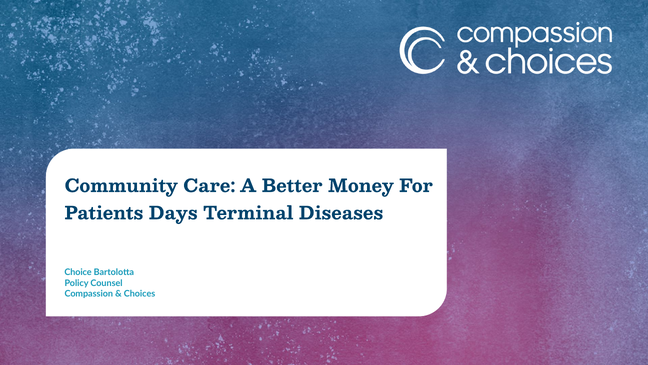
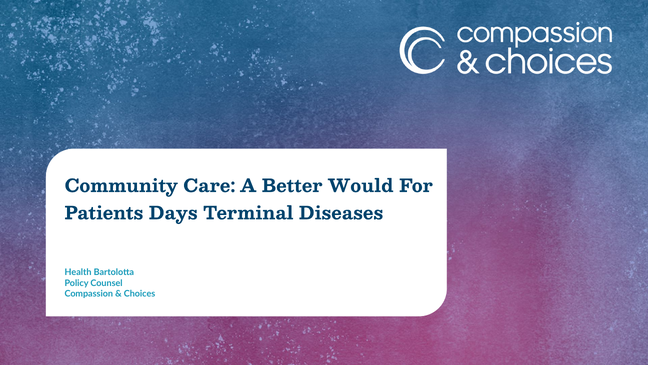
Money: Money -> Would (361, 186)
Choice: Choice -> Health (78, 272)
